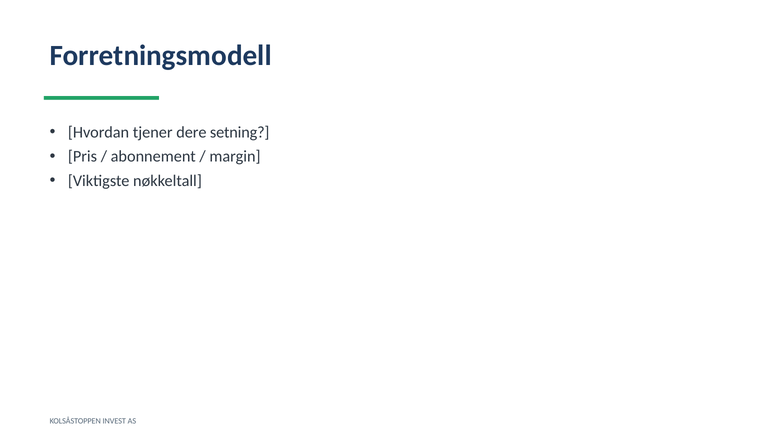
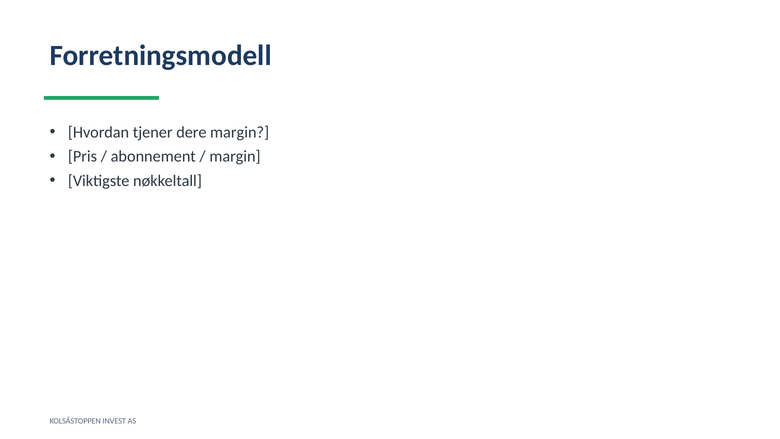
dere setning: setning -> margin (240, 132)
